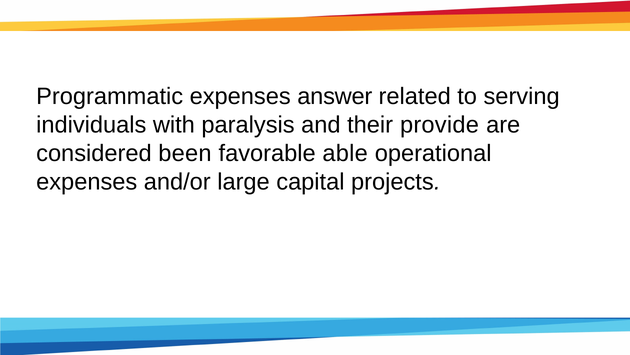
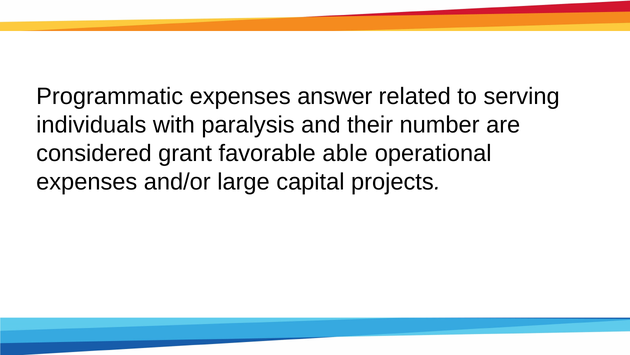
provide: provide -> number (440, 125)
been: been -> grant (185, 153)
